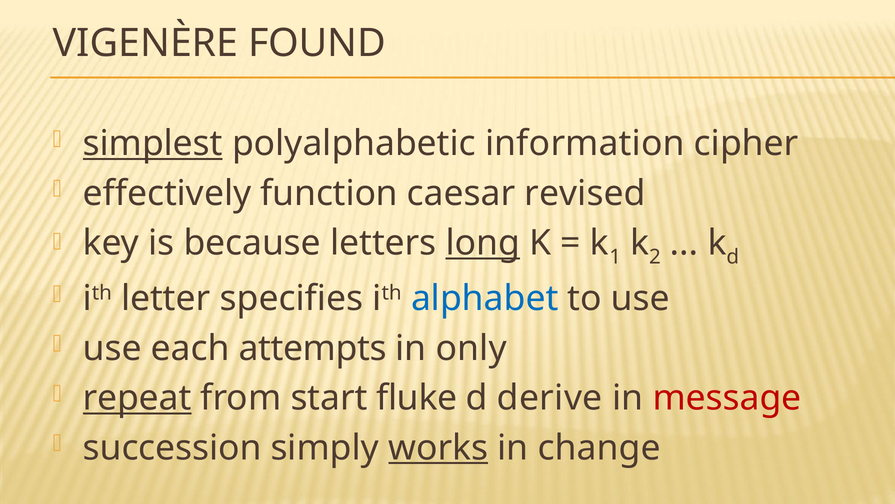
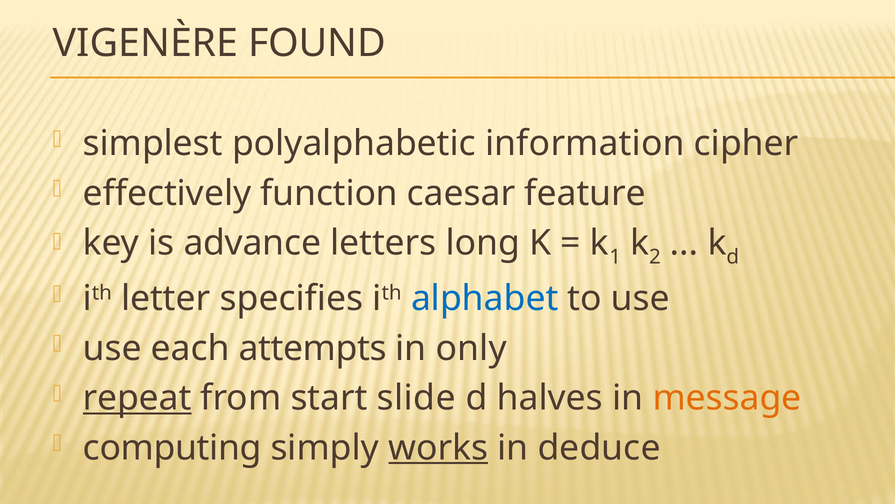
simplest underline: present -> none (153, 144)
revised: revised -> feature (585, 194)
because: because -> advance (252, 243)
long underline: present -> none (483, 243)
fluke: fluke -> slide (416, 399)
derive: derive -> halves (550, 399)
message colour: red -> orange (727, 399)
succession: succession -> computing (172, 448)
change: change -> deduce (599, 448)
